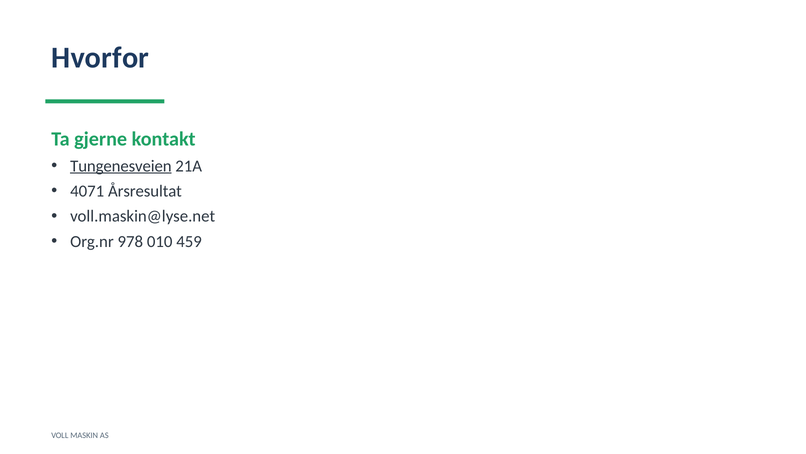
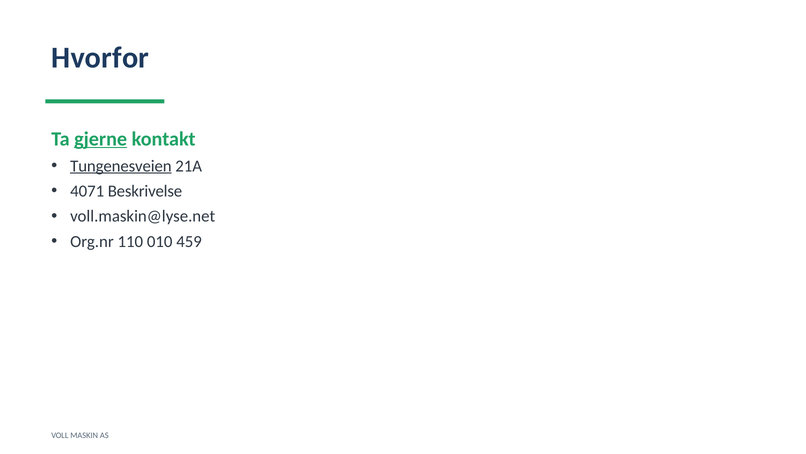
gjerne underline: none -> present (101, 139)
Årsresultat: Årsresultat -> Beskrivelse (145, 191)
978: 978 -> 110 (130, 241)
